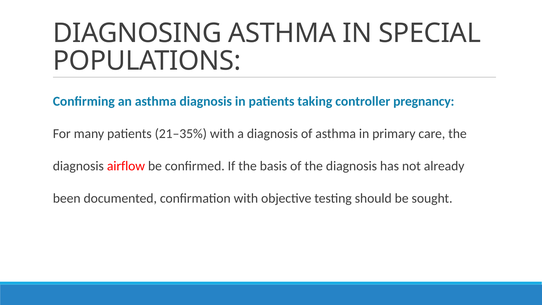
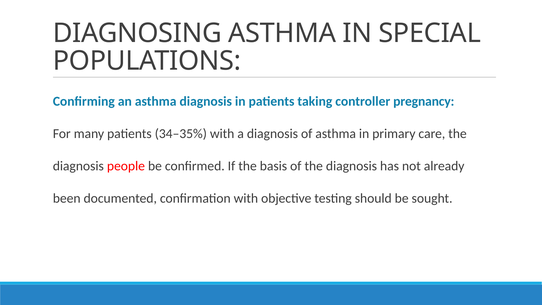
21–35%: 21–35% -> 34–35% (181, 134)
airflow: airflow -> people (126, 166)
